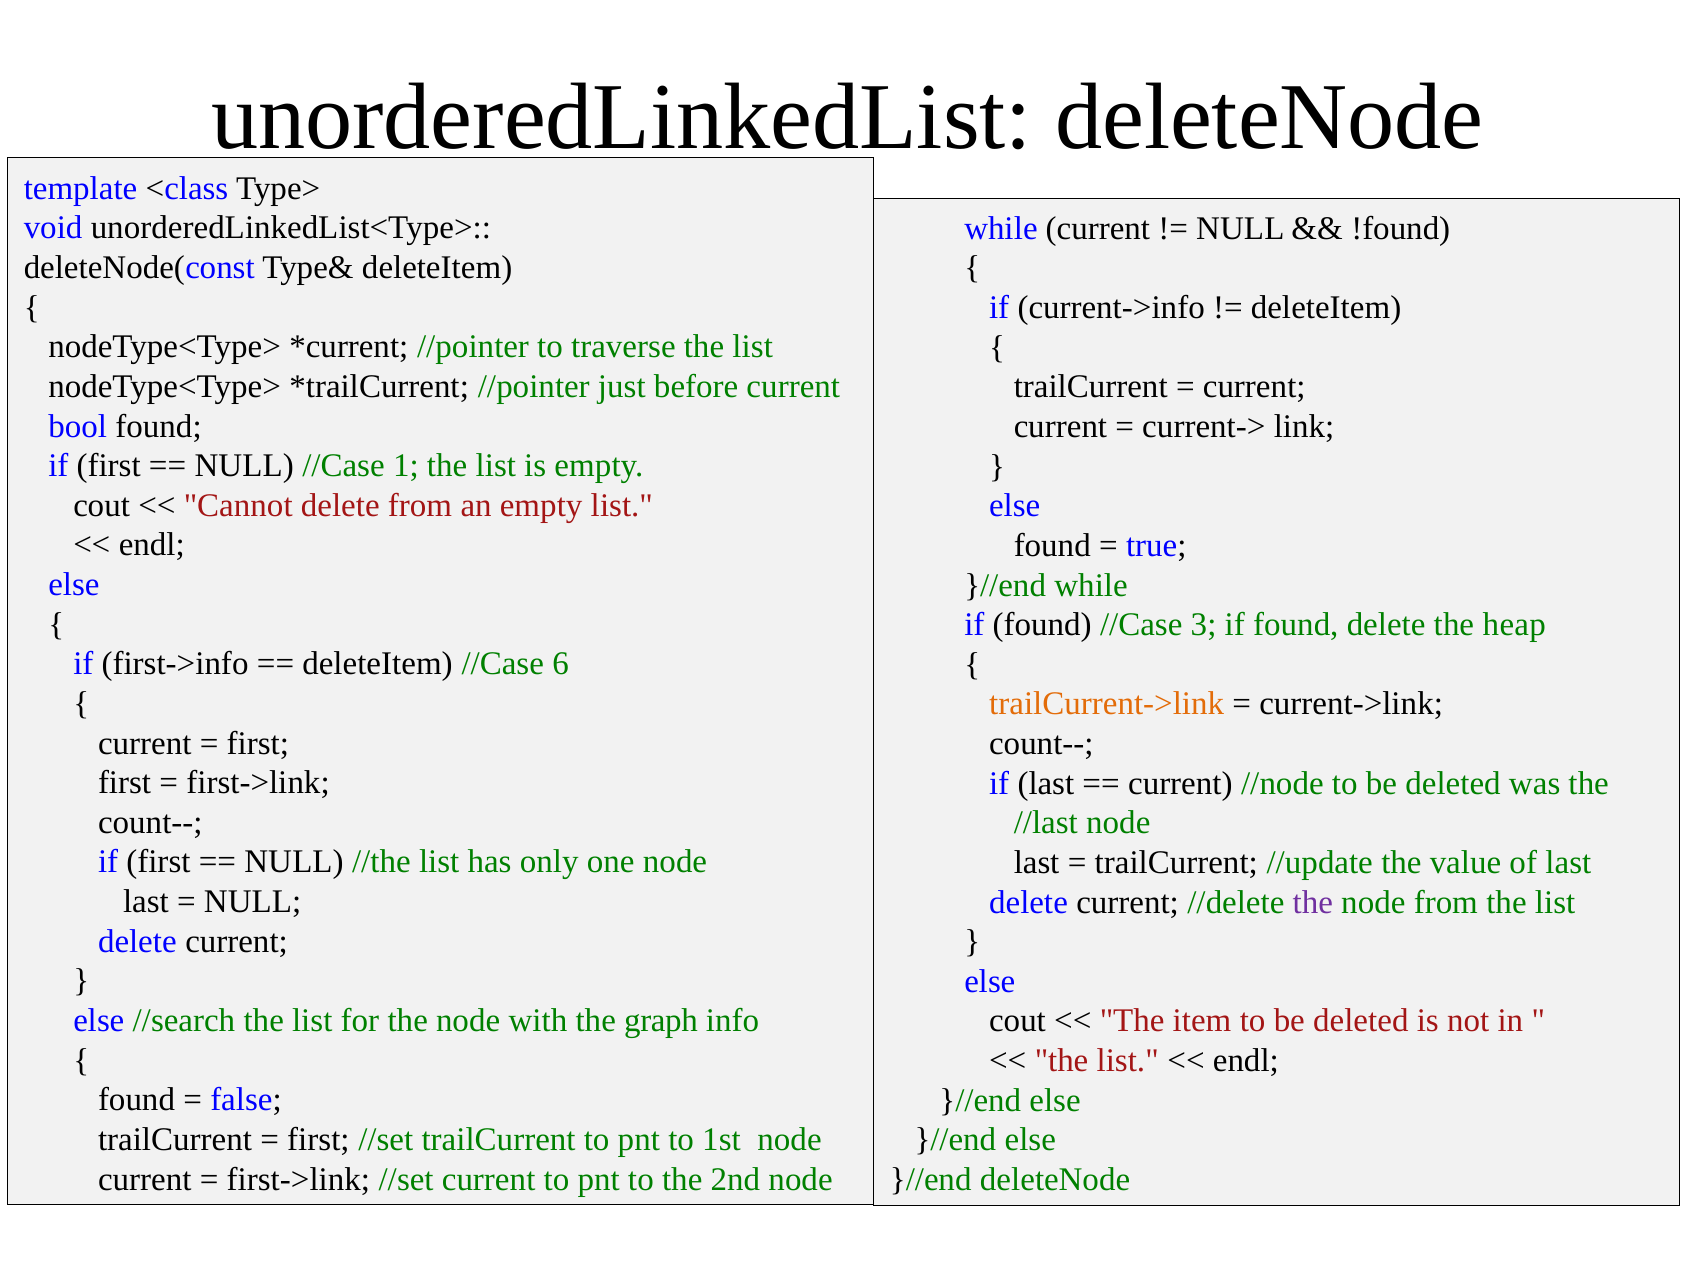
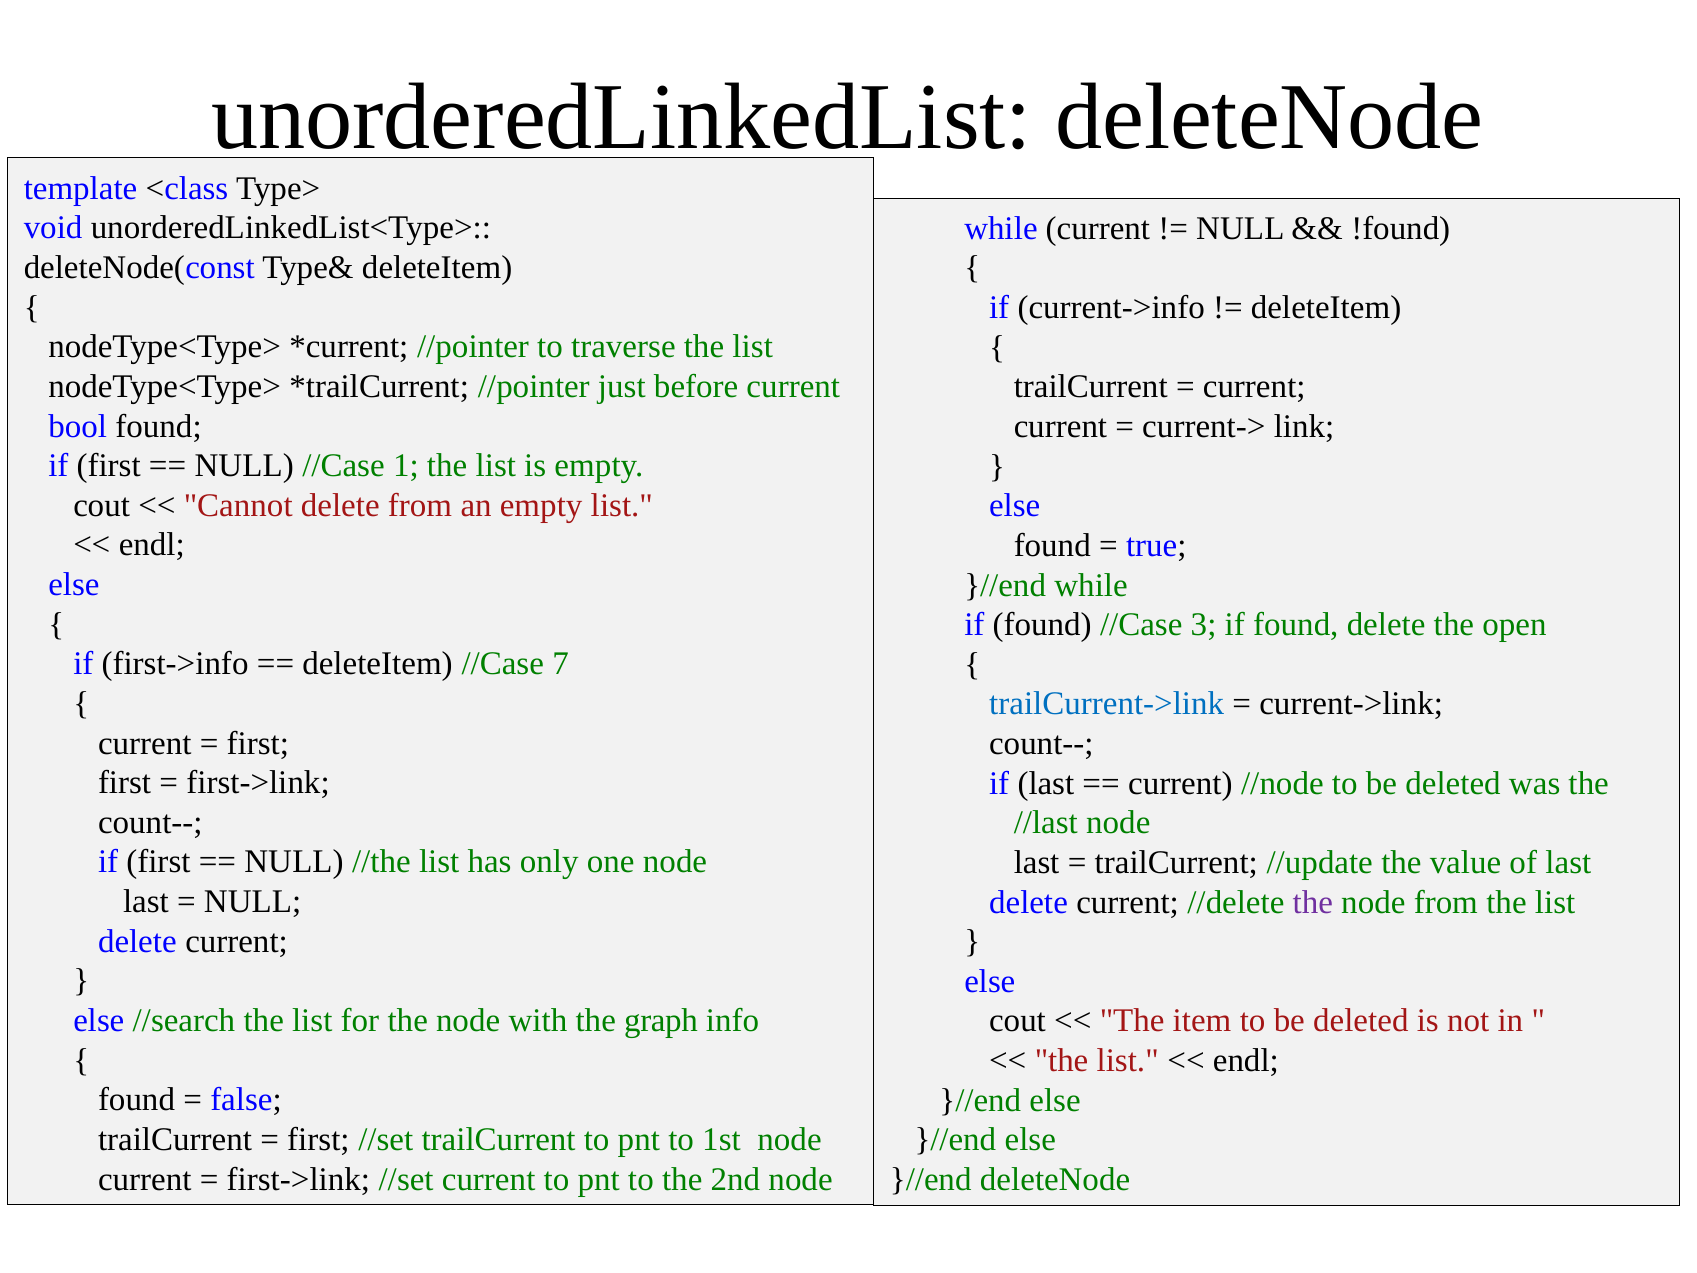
heap: heap -> open (1514, 625)
6: 6 -> 7 (561, 664)
trailCurrent->link colour: orange -> blue (1107, 704)
